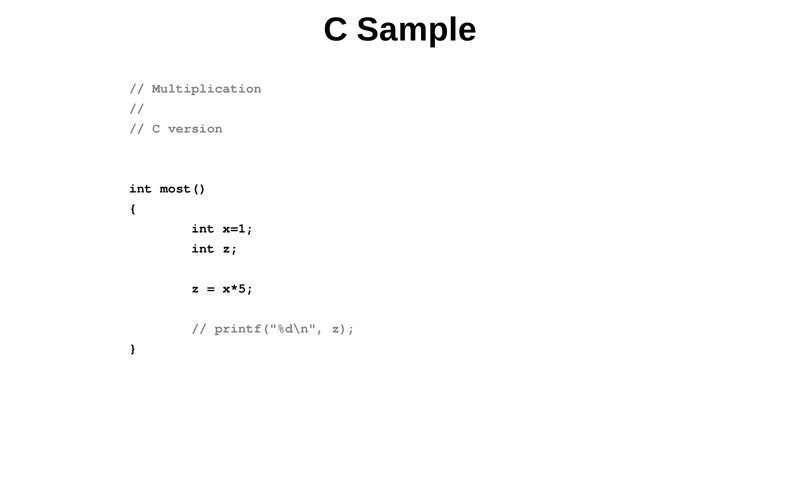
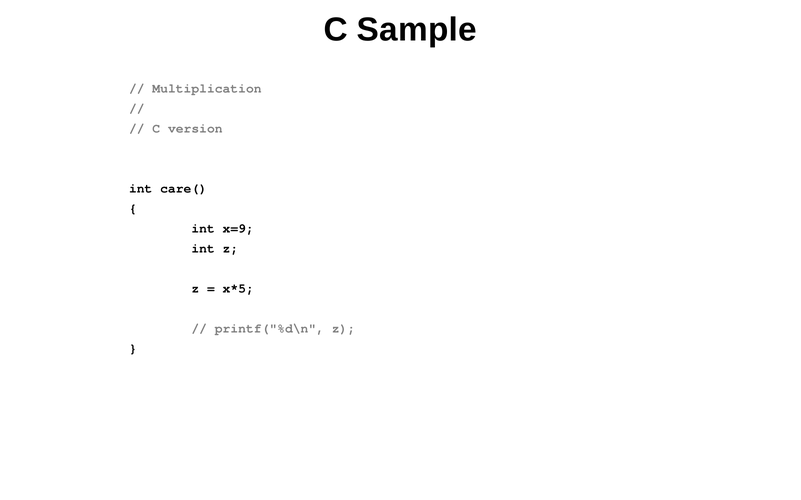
most(: most( -> care( (184, 189)
x=1: x=1 -> x=9 (238, 229)
